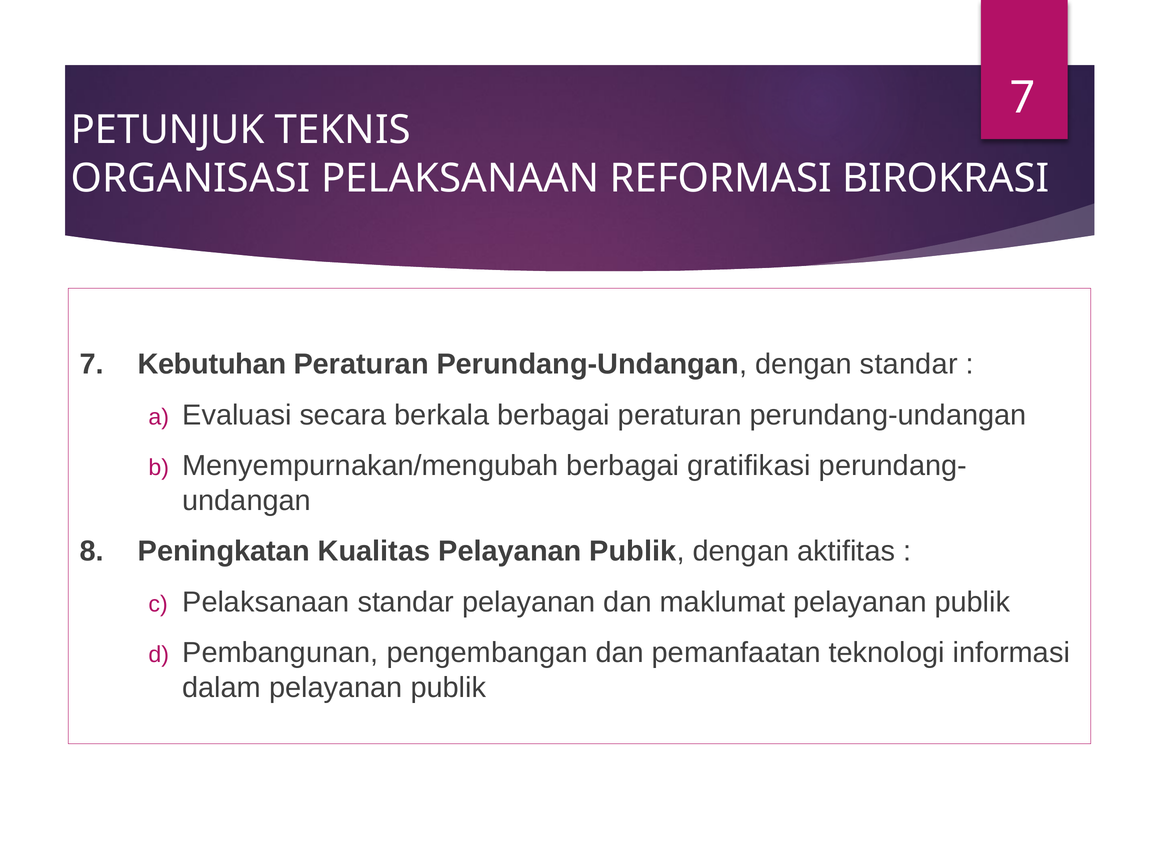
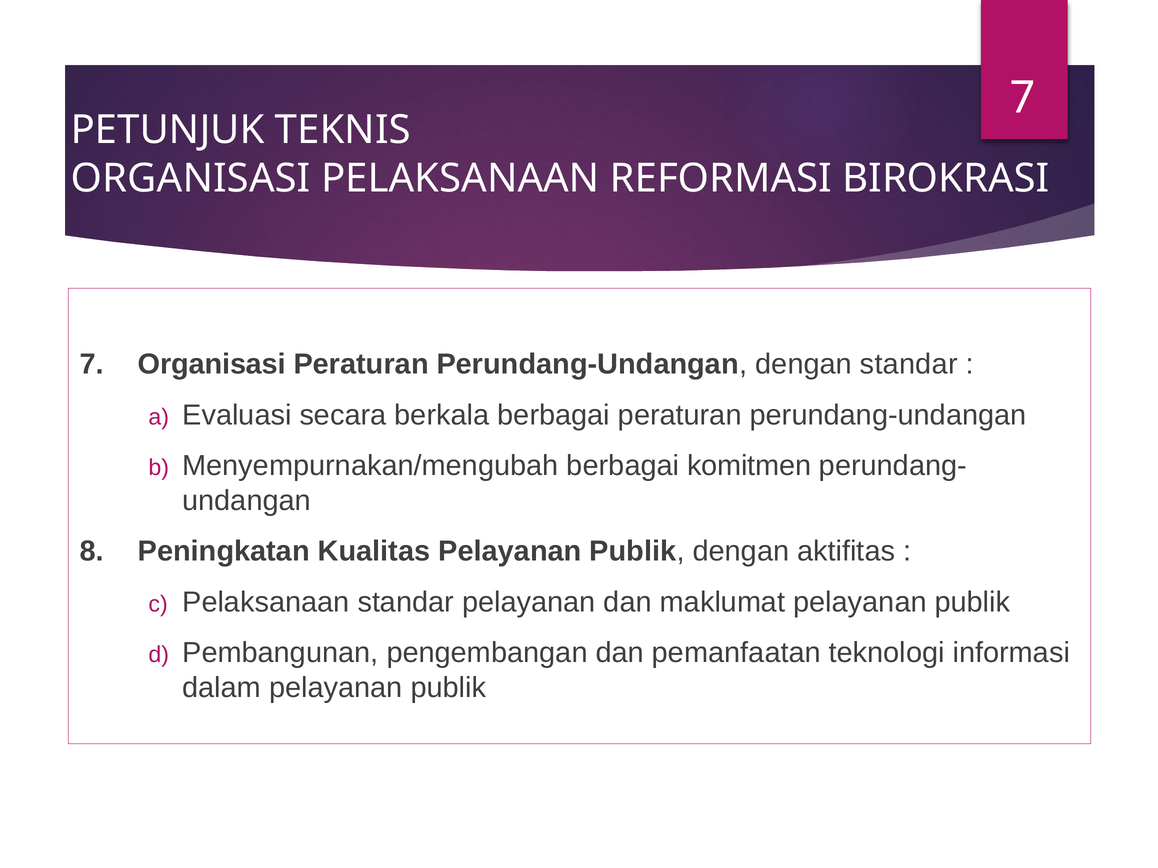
7 Kebutuhan: Kebutuhan -> Organisasi (212, 364)
gratifikasi: gratifikasi -> komitmen (749, 466)
